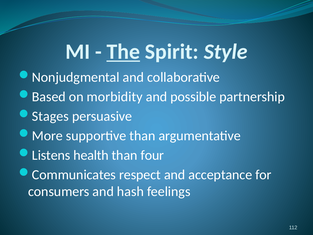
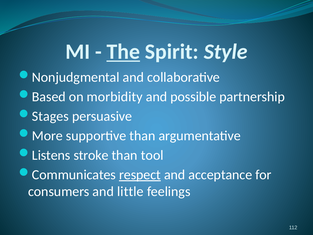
health: health -> stroke (91, 155)
four: four -> tool (152, 155)
respect underline: none -> present (140, 175)
hash: hash -> little (130, 191)
